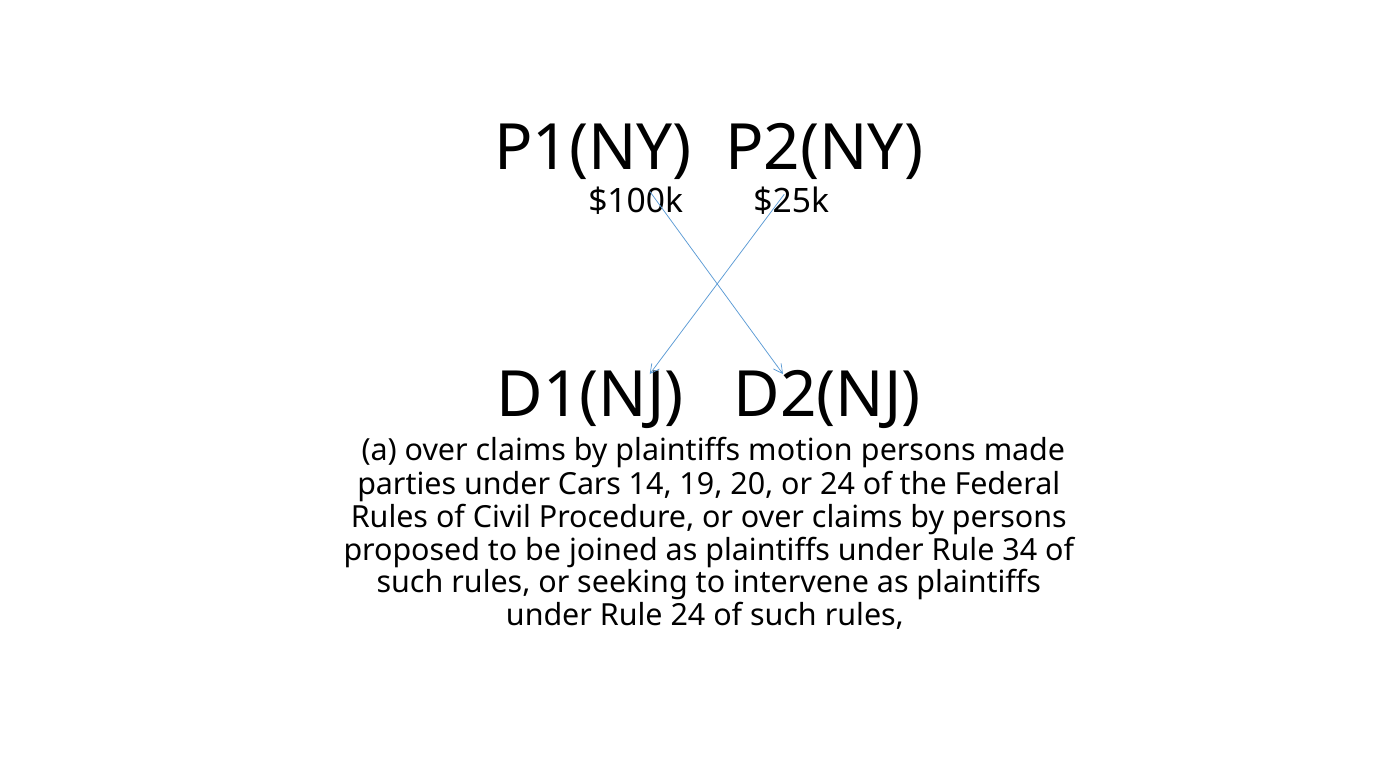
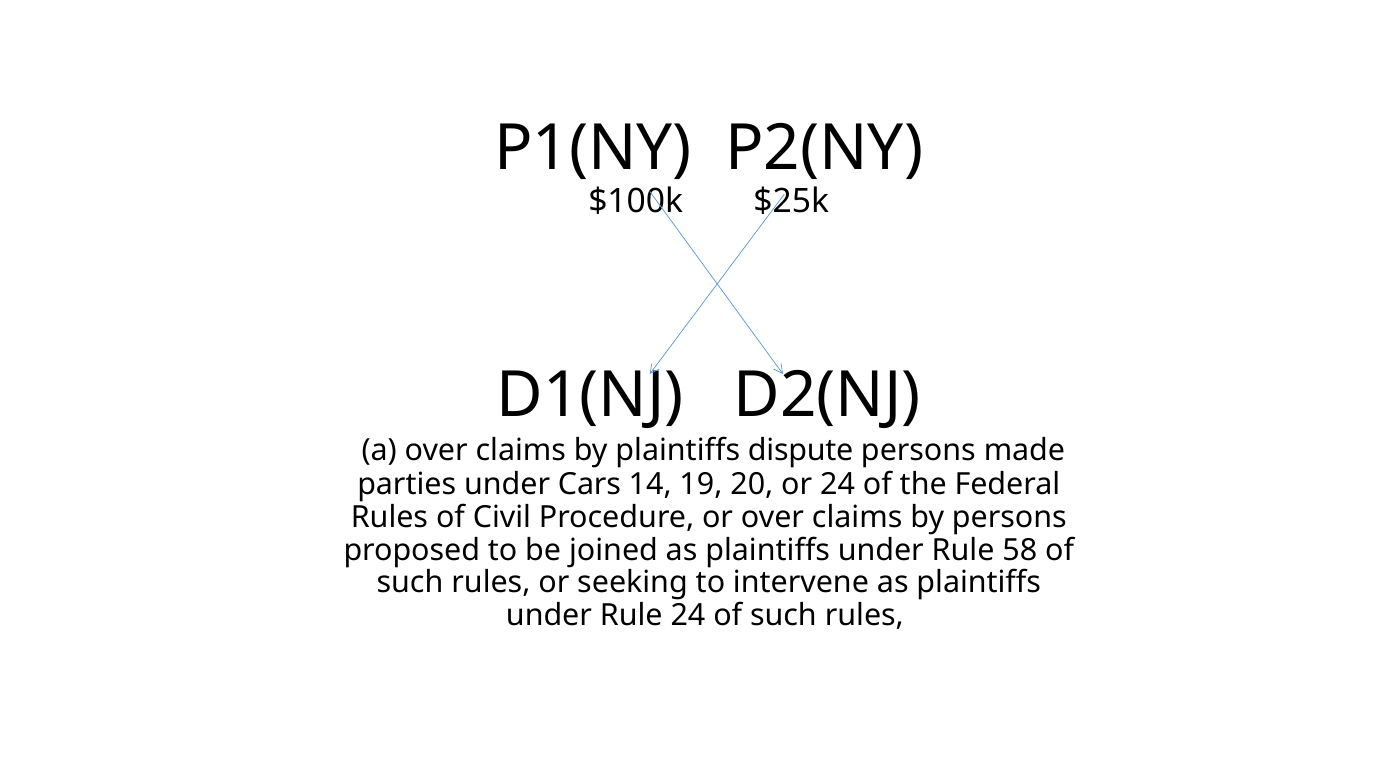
motion: motion -> dispute (801, 450)
34: 34 -> 58 (1020, 550)
